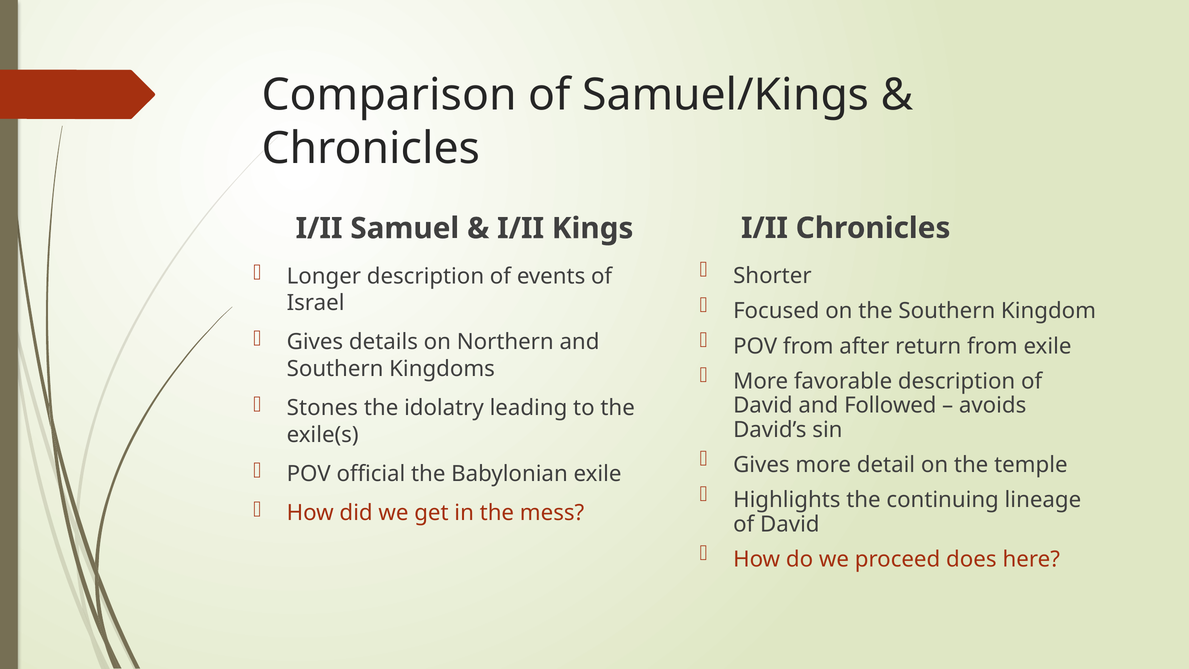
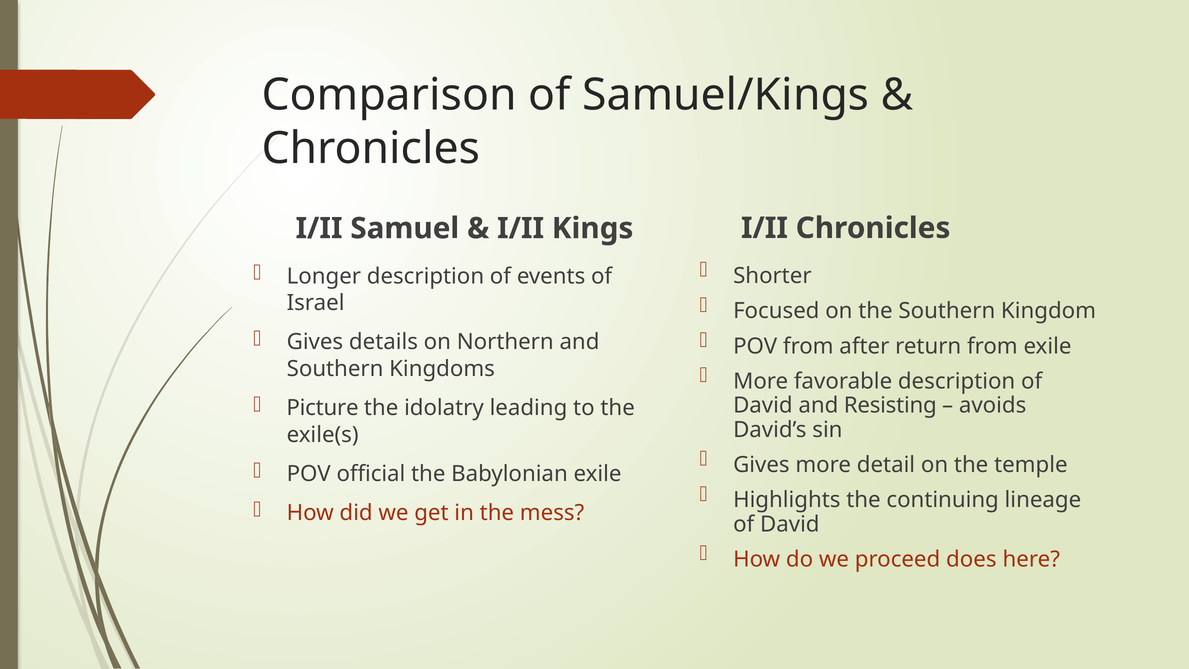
Stones: Stones -> Picture (323, 408)
Followed: Followed -> Resisting (890, 405)
